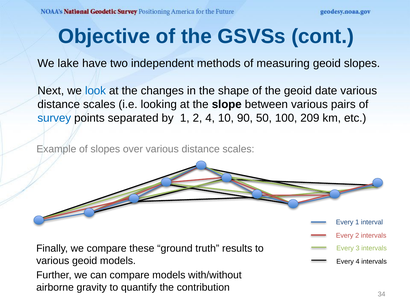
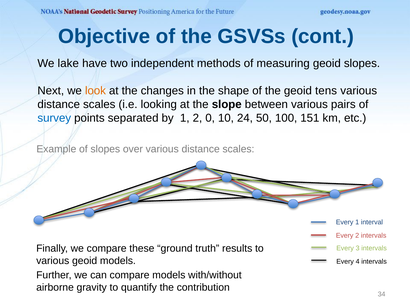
look colour: blue -> orange (95, 91)
date: date -> tens (326, 91)
2 4: 4 -> 0 (210, 118)
90: 90 -> 24 (245, 118)
209: 209 -> 151 (310, 118)
